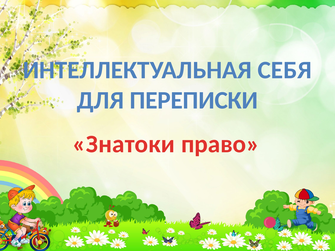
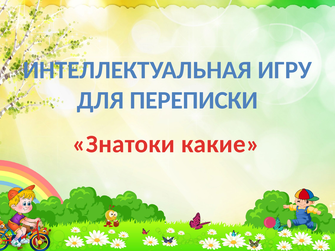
СЕБЯ: СЕБЯ -> ИГРУ (285, 70)
право: право -> какие (220, 144)
